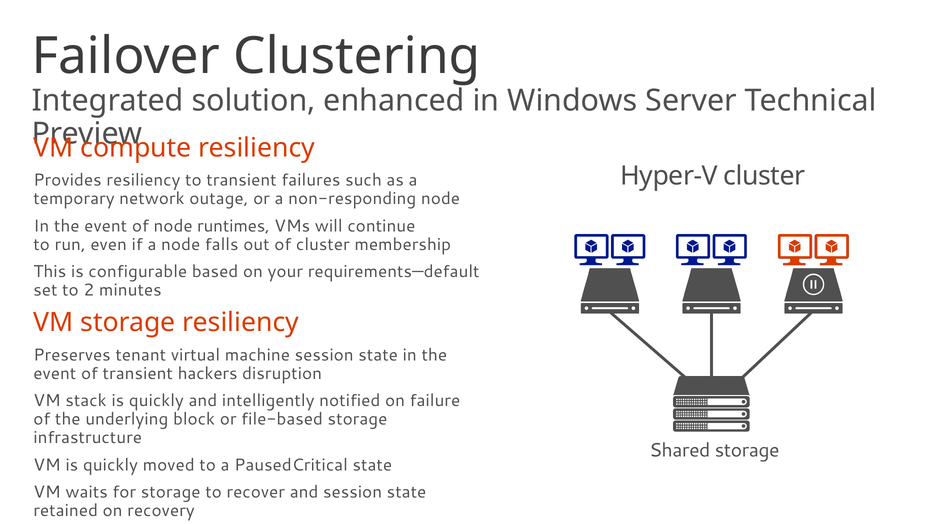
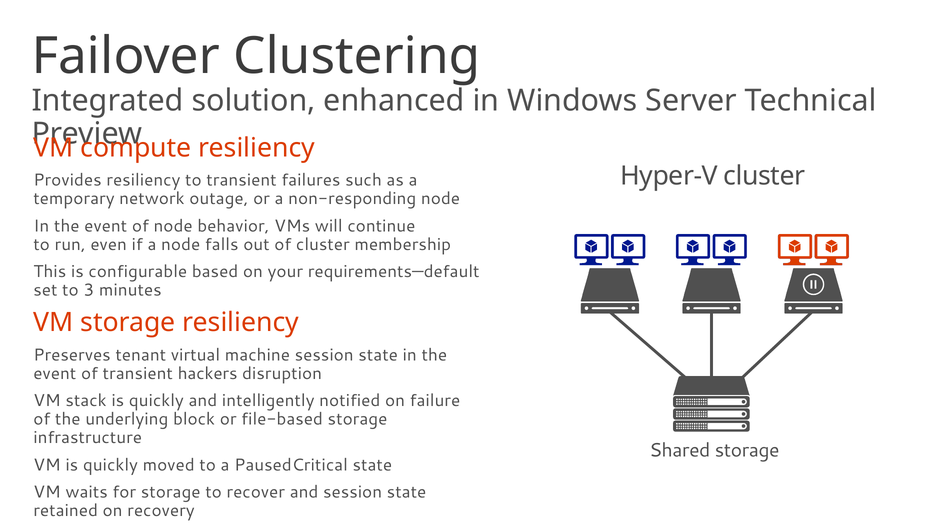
runtimes: runtimes -> behavior (233, 226)
2: 2 -> 3 (89, 290)
